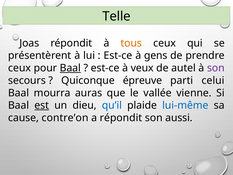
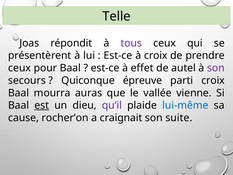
tous colour: orange -> purple (131, 43)
à gens: gens -> croix (156, 55)
Baal underline: present -> none (70, 68)
veux: veux -> effet (142, 68)
parti celui: celui -> croix (213, 80)
qu’il colour: blue -> purple (112, 105)
contre’on: contre’on -> rocher’on (65, 118)
a répondit: répondit -> craignait (121, 118)
aussi: aussi -> suite (179, 118)
